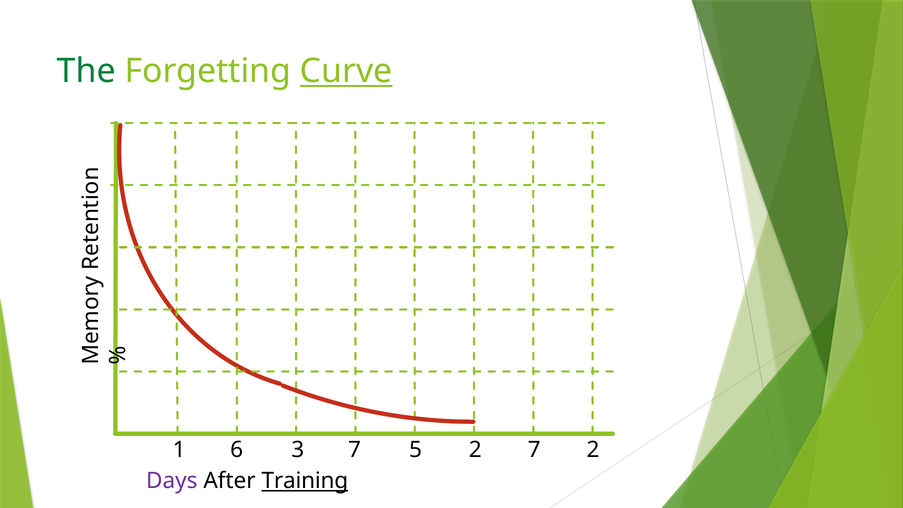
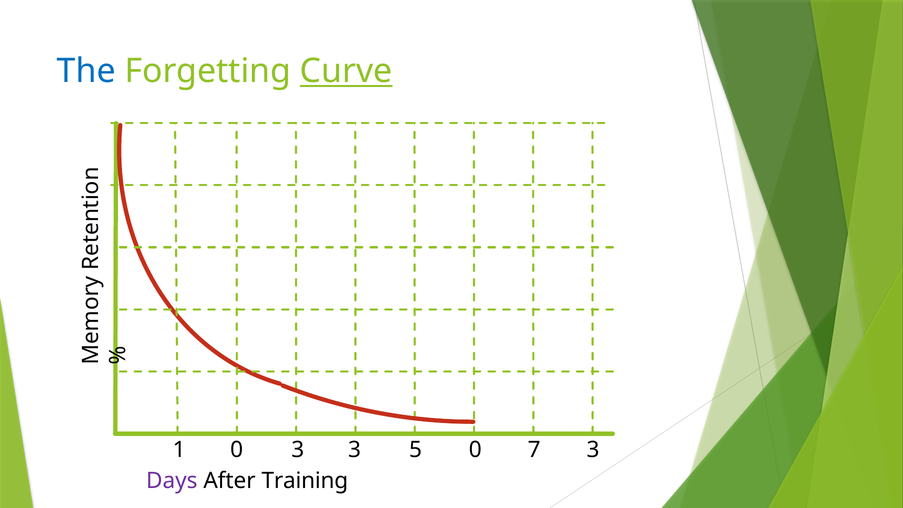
The colour: green -> blue (86, 71)
1 6: 6 -> 0 (237, 450)
3 7: 7 -> 3 (354, 450)
5 2: 2 -> 0 (475, 450)
7 2: 2 -> 3 (593, 450)
Training underline: present -> none (305, 481)
